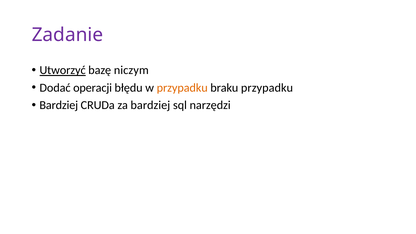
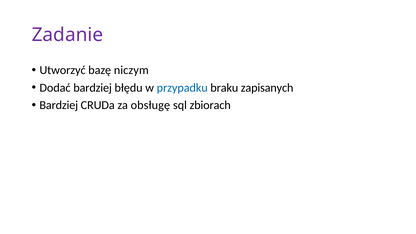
Utworzyć underline: present -> none (63, 70)
Dodać operacji: operacji -> bardziej (93, 88)
przypadku colour: orange -> blue (182, 88)
braku przypadku: przypadku -> zapisanych (267, 88)
za bardziej: bardziej -> obsługę (150, 105)
narzędzi: narzędzi -> zbiorach (210, 105)
